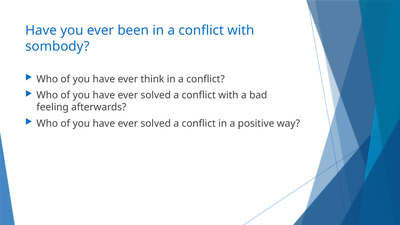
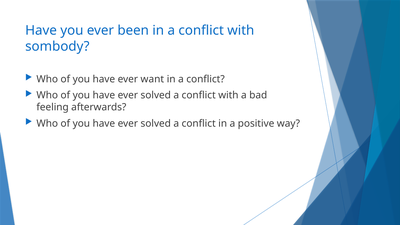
think: think -> want (152, 79)
